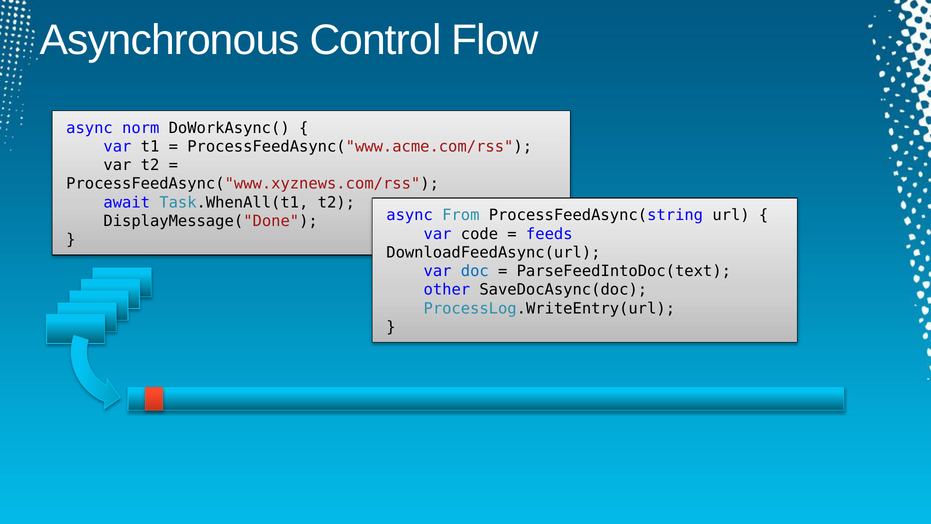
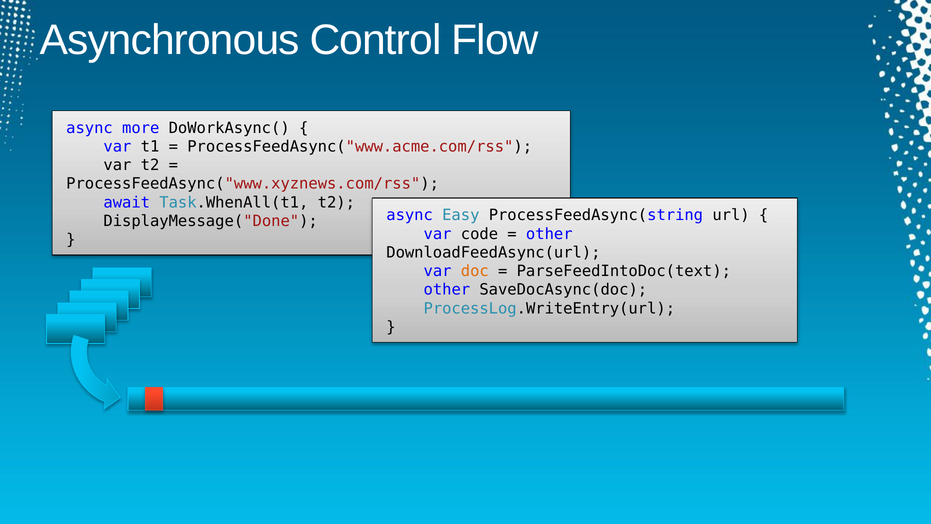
norm: norm -> more (141, 128)
From: From -> Easy (461, 215)
feeds: feeds -> other (549, 234)
doc colour: blue -> orange (475, 271)
